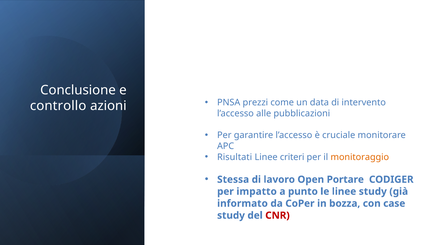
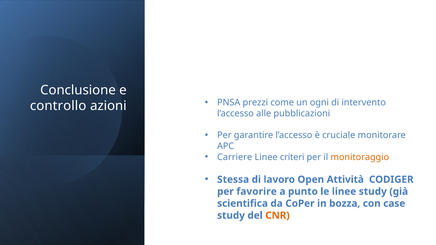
data: data -> ogni (319, 103)
Risultati: Risultati -> Carriere (235, 157)
Portare: Portare -> Attività (345, 180)
impatto: impatto -> favorire (257, 192)
informato: informato -> scientifica (243, 204)
CNR colour: red -> orange (277, 216)
